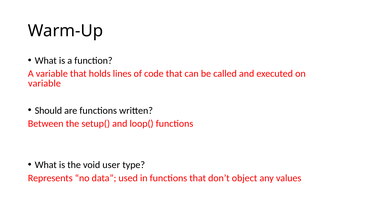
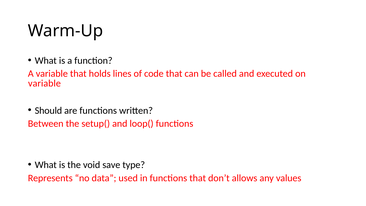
user: user -> save (111, 165)
object: object -> allows (245, 178)
